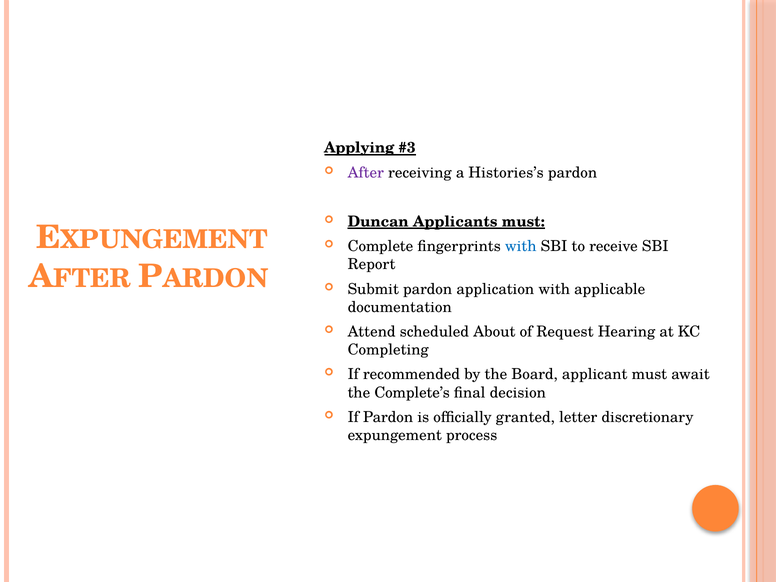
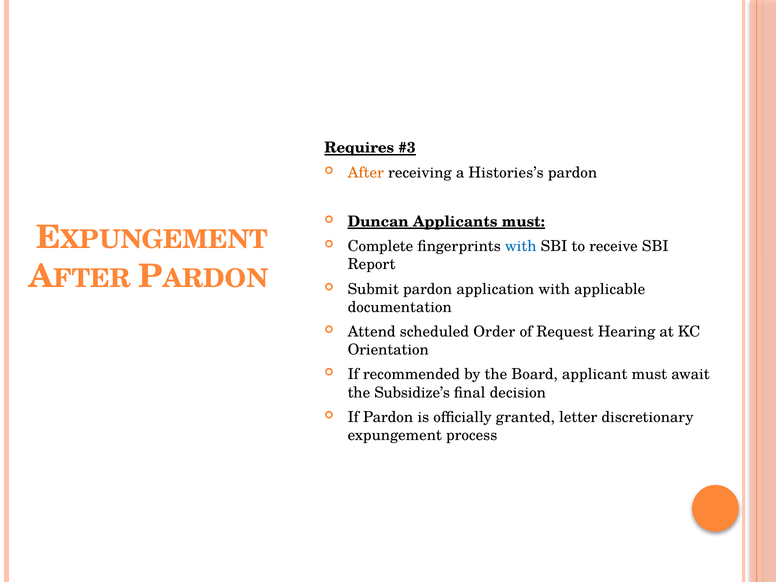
Applying: Applying -> Requires (359, 148)
After colour: purple -> orange (366, 173)
About: About -> Order (494, 332)
Completing: Completing -> Orientation (388, 350)
Complete’s: Complete’s -> Subsidize’s (412, 393)
